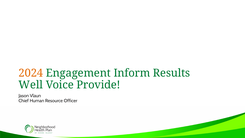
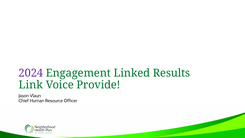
2024 colour: orange -> purple (31, 73)
Inform: Inform -> Linked (132, 73)
Well: Well -> Link (31, 85)
